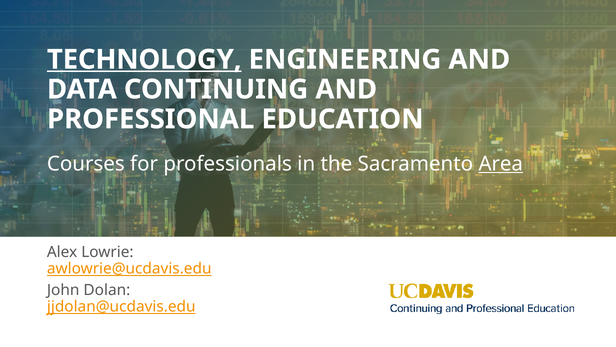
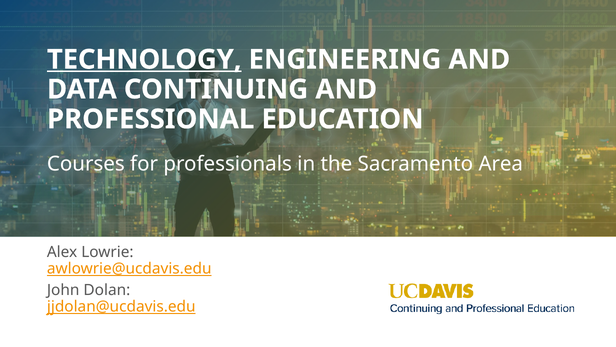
Area underline: present -> none (501, 164)
